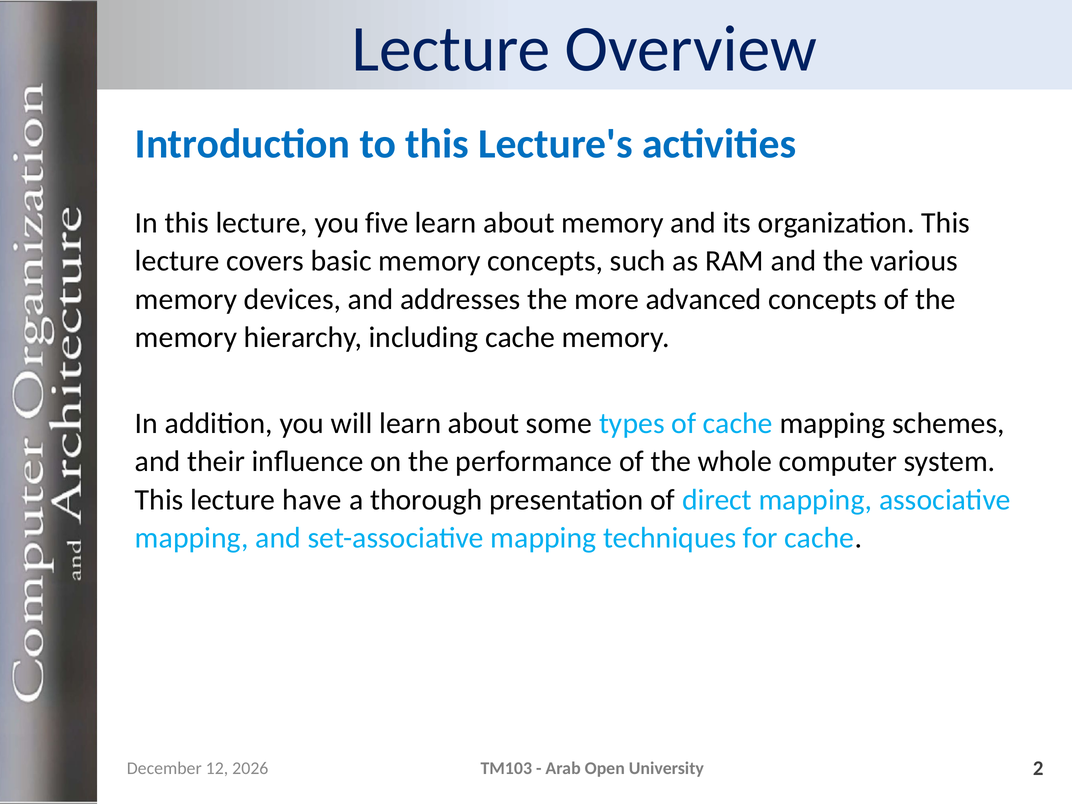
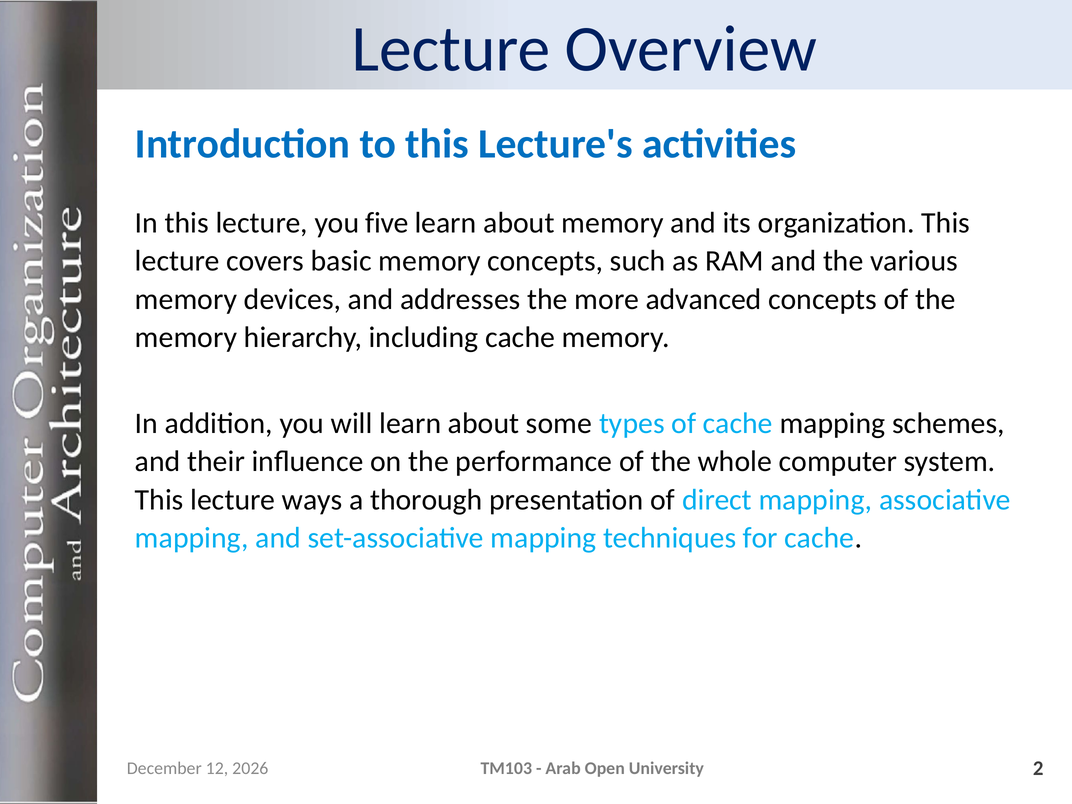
have: have -> ways (312, 500)
